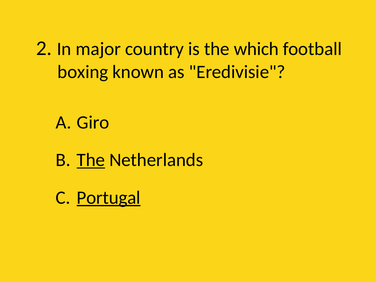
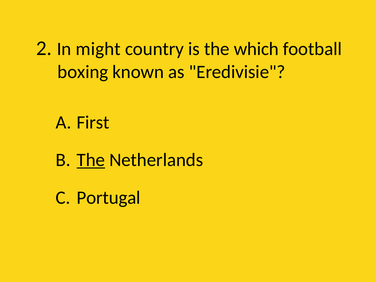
major: major -> might (98, 49)
Giro: Giro -> First (93, 122)
Portugal underline: present -> none (109, 198)
